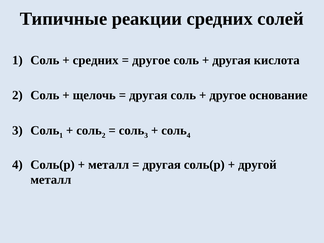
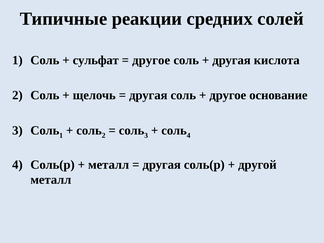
средних: средних -> сульфат (96, 60)
